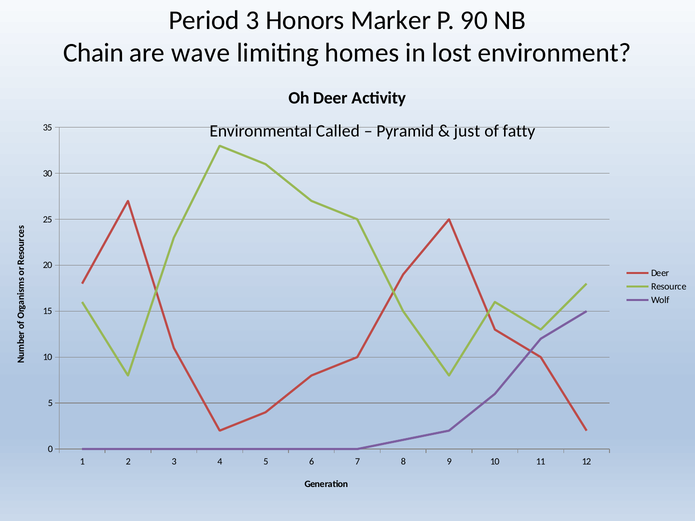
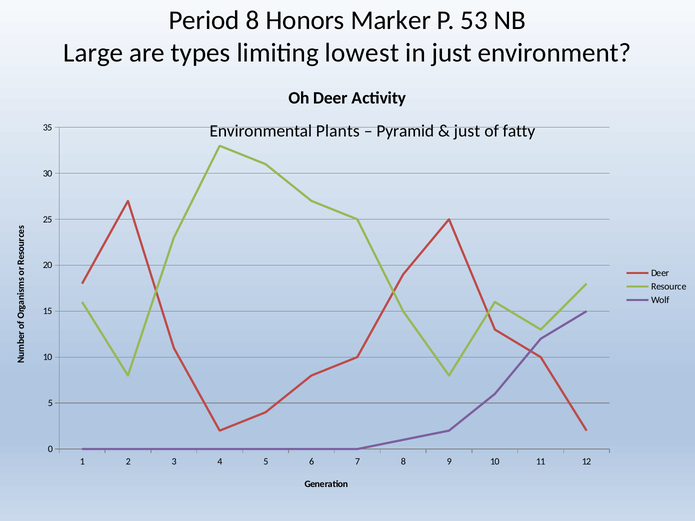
Period 3: 3 -> 8 (253, 20)
90: 90 -> 53 (474, 20)
Chain: Chain -> Large (93, 53)
wave: wave -> types (201, 53)
homes: homes -> lowest (362, 53)
in lost: lost -> just (452, 53)
Called: Called -> Plants (338, 131)
